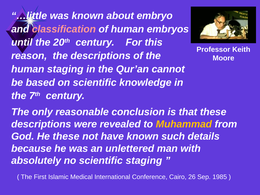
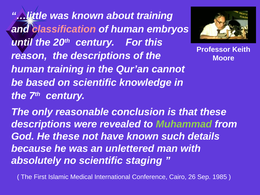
about embryo: embryo -> training (155, 16)
human staging: staging -> training (65, 69)
Muhammad colour: yellow -> light green (184, 124)
